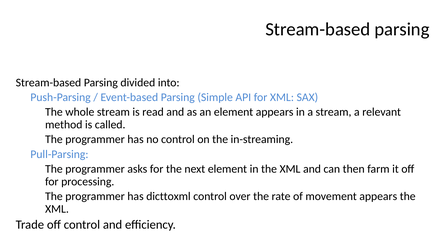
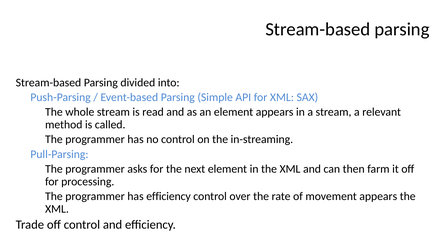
has dicttoxml: dicttoxml -> efficiency (168, 196)
